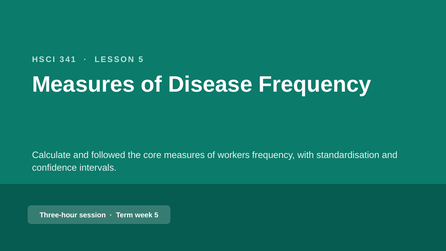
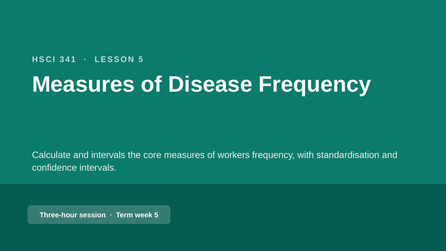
and followed: followed -> intervals (108, 155)
